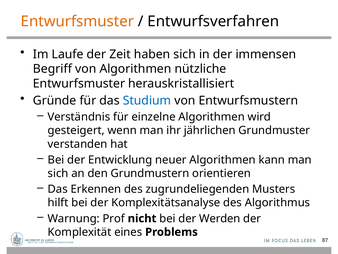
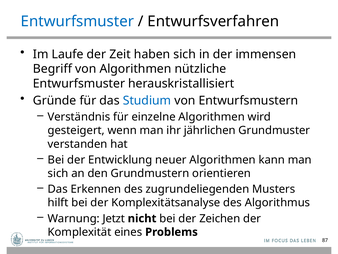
Entwurfsmuster colour: orange -> blue (77, 21)
Prof: Prof -> Jetzt (114, 218)
Werden: Werden -> Zeichen (220, 218)
